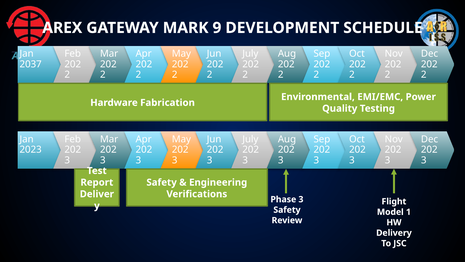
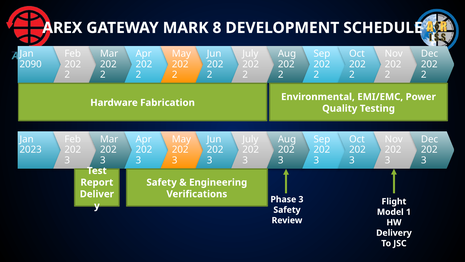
9: 9 -> 8 (217, 28)
2037: 2037 -> 2090 (31, 64)
